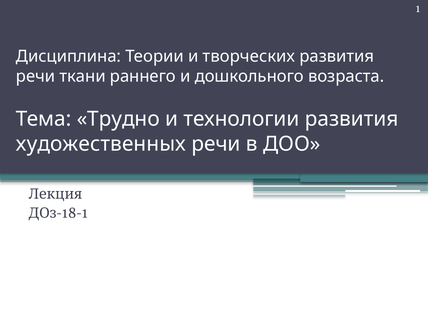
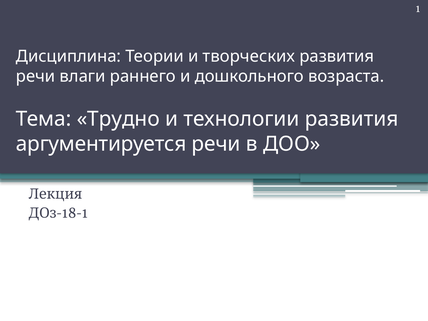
ткани: ткани -> влаги (83, 76)
художественных: художественных -> аргументируется (101, 144)
